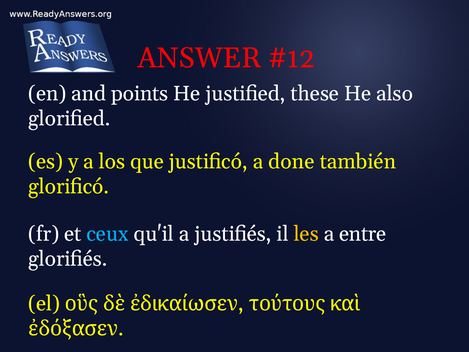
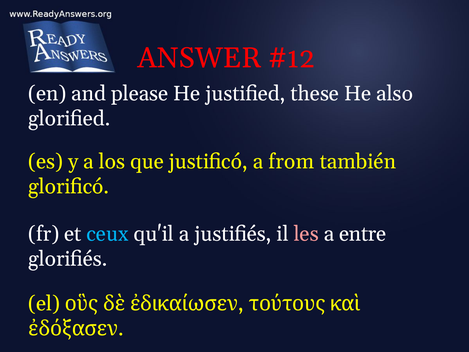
points: points -> please (140, 93)
done: done -> from (291, 161)
les colour: yellow -> pink (306, 234)
